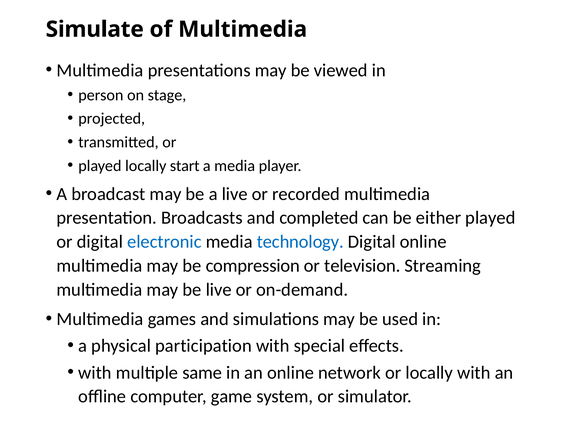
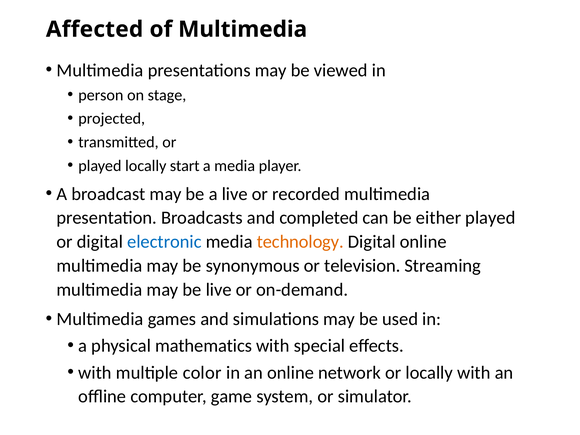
Simulate: Simulate -> Affected (95, 29)
technology colour: blue -> orange (300, 242)
compression: compression -> synonymous (253, 266)
participation: participation -> mathematics (204, 346)
same: same -> color (202, 373)
